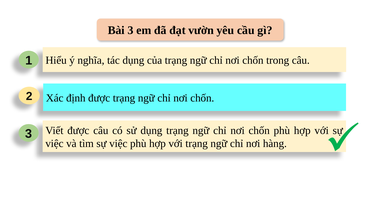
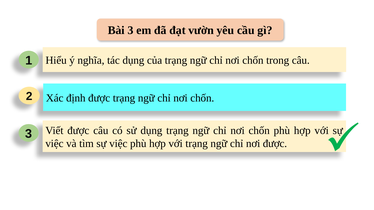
nơi hàng: hàng -> được (275, 144)
